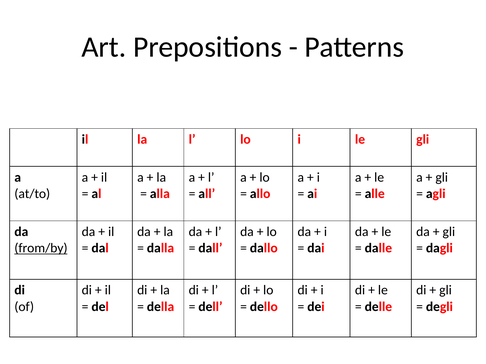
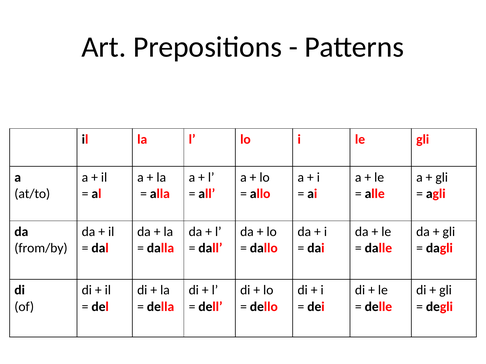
from/by underline: present -> none (41, 248)
